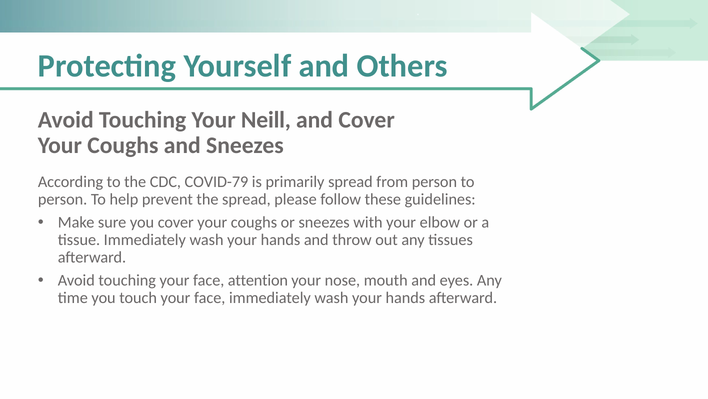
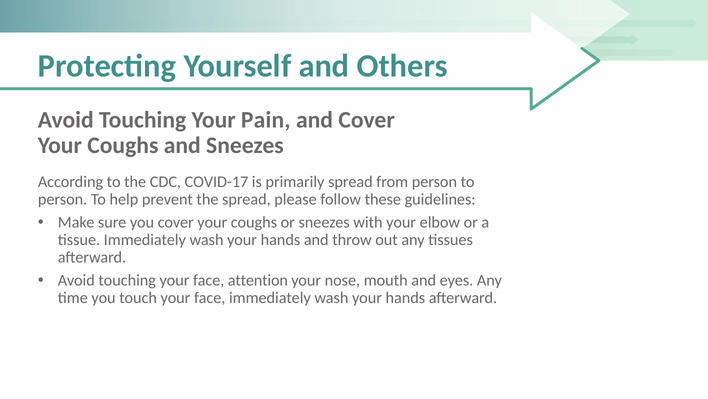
Neill: Neill -> Pain (266, 120)
COVID-79: COVID-79 -> COVID-17 (216, 181)
